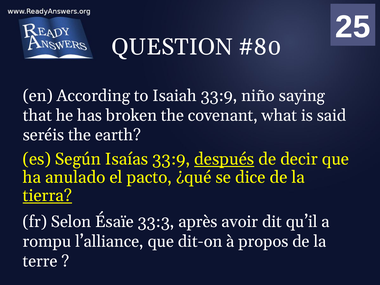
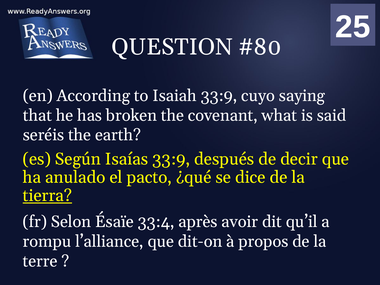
niño: niño -> cuyo (258, 96)
después underline: present -> none (224, 159)
33:3: 33:3 -> 33:4 (156, 222)
